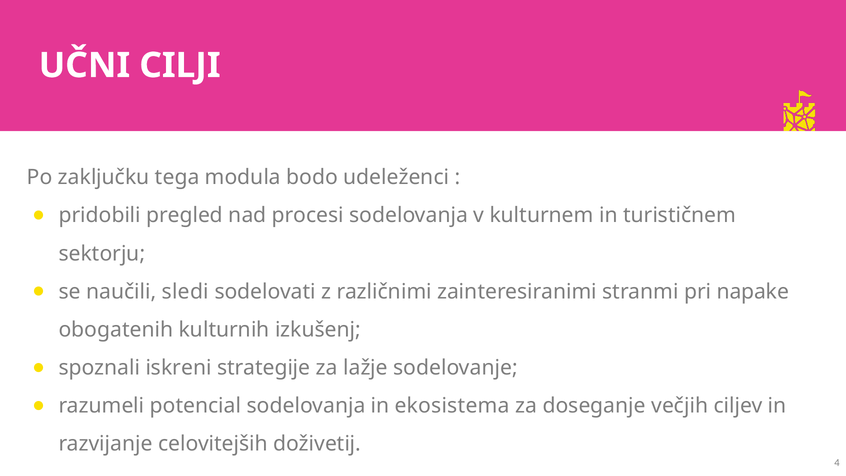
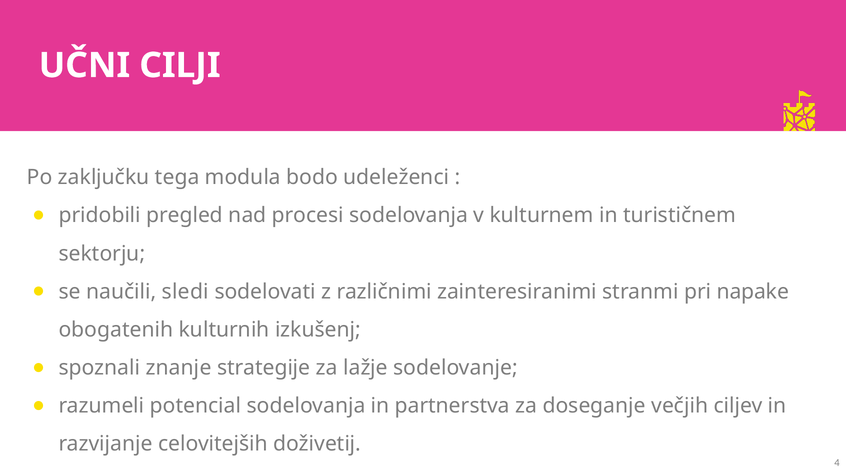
iskreni: iskreni -> znanje (178, 368)
ekosistema: ekosistema -> partnerstva (452, 406)
